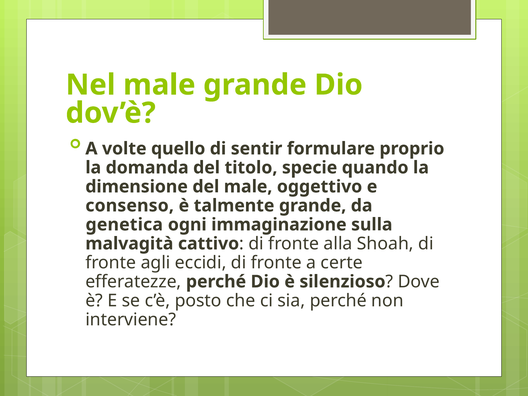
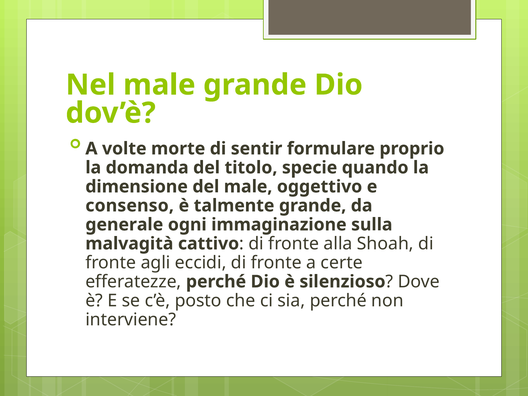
quello: quello -> morte (178, 149)
genetica: genetica -> generale (124, 225)
